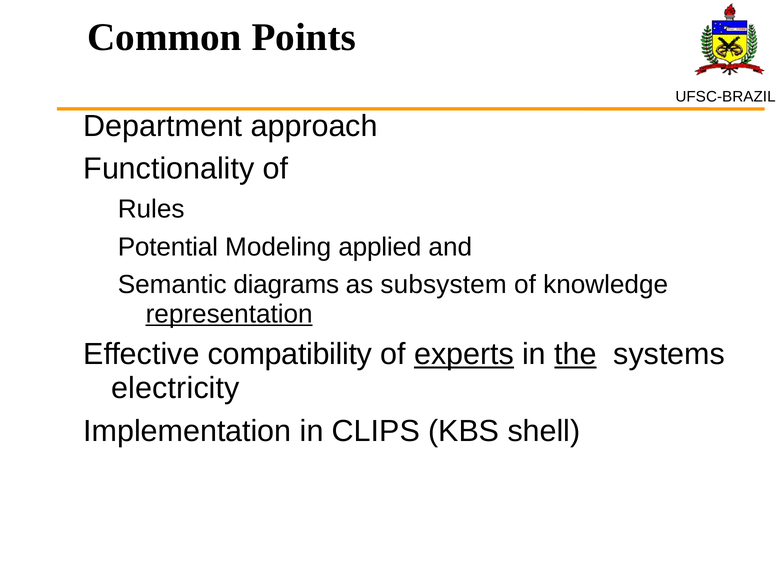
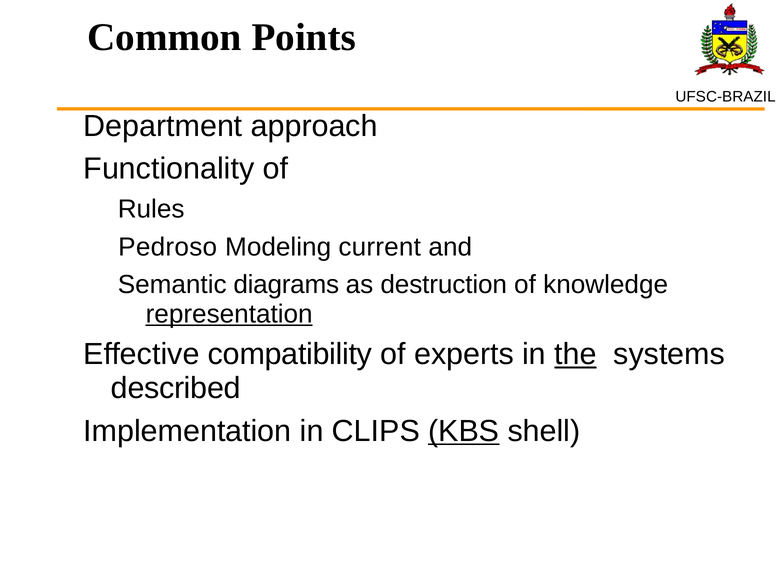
Potential: Potential -> Pedroso (168, 247)
applied: applied -> current (380, 247)
subsystem: subsystem -> destruction (444, 285)
experts underline: present -> none (464, 354)
electricity: electricity -> described (176, 388)
KBS underline: none -> present (464, 431)
